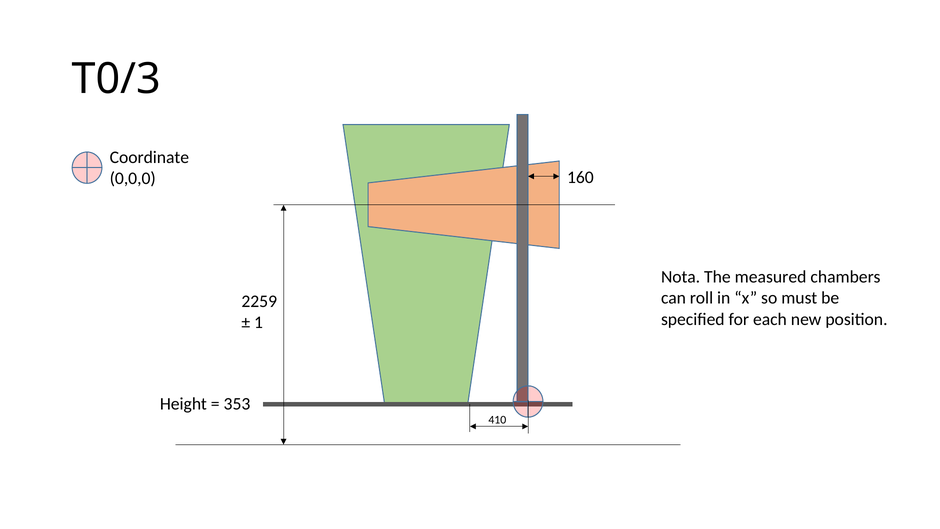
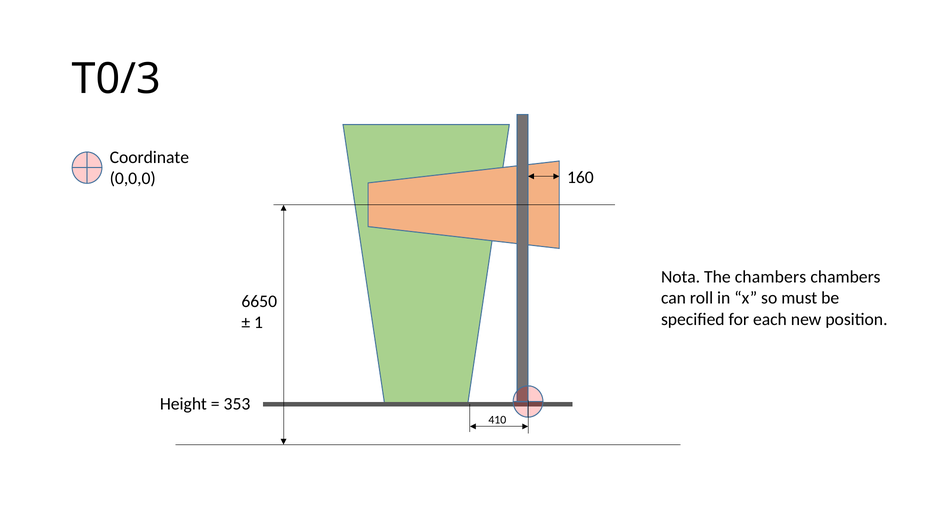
The measured: measured -> chambers (770, 277)
2259: 2259 -> 6650 (259, 301)
